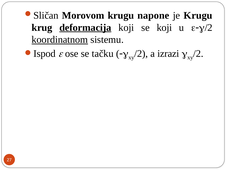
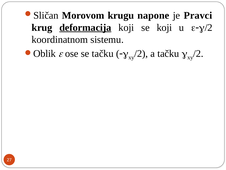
je Krugu: Krugu -> Pravci (198, 15)
koordinatnom underline: present -> none (60, 40)
Ispod: Ispod -> Oblik (45, 53)
a izrazi: izrazi -> tačku (168, 53)
